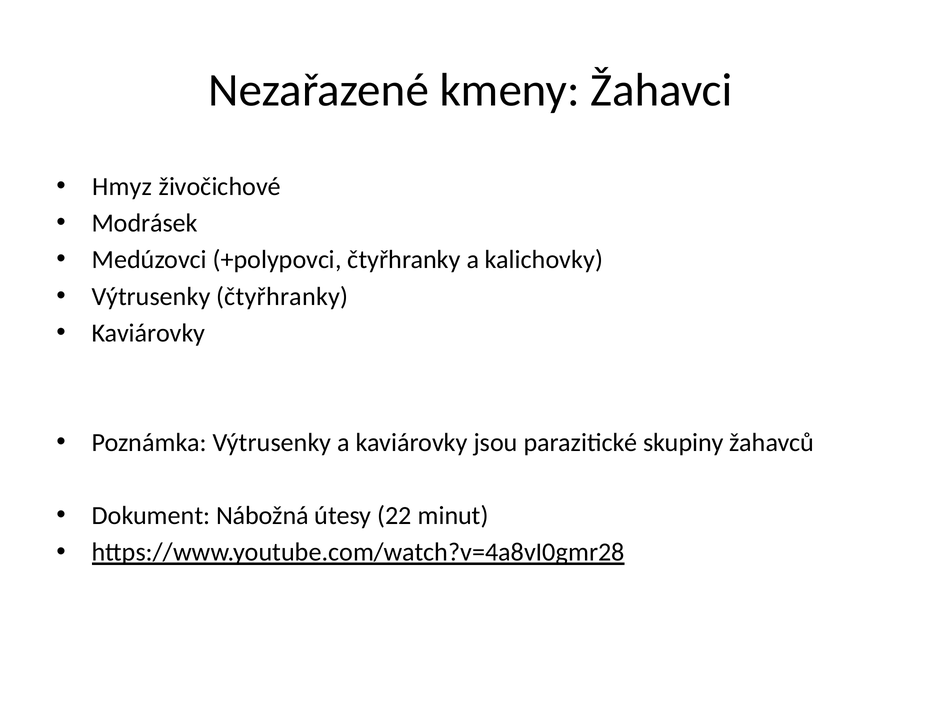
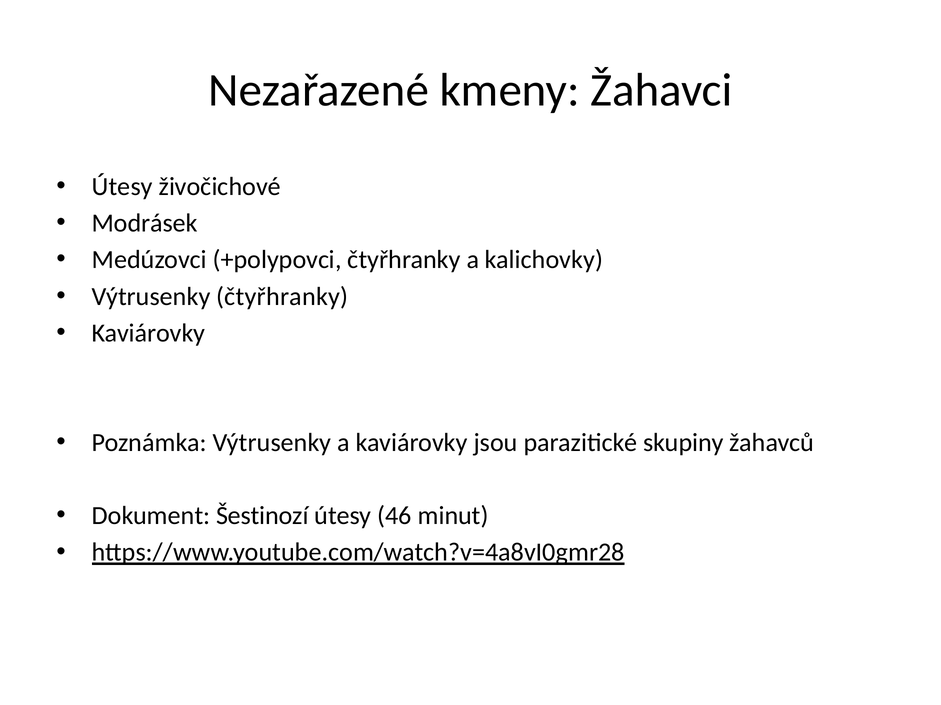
Hmyz: Hmyz -> Útesy (122, 187)
Nábožná: Nábožná -> Šestinozí (262, 516)
22: 22 -> 46 (394, 516)
